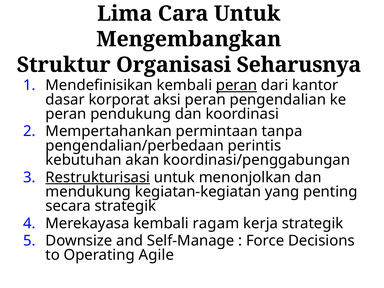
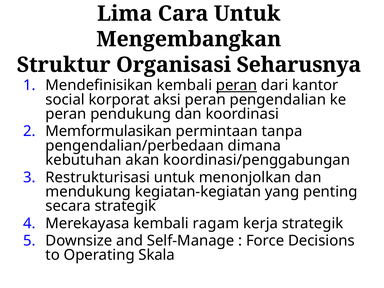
dasar: dasar -> social (65, 100)
Mempertahankan: Mempertahankan -> Memformulasikan (109, 131)
perintis: perintis -> dimana (254, 146)
Restrukturisasi underline: present -> none (98, 177)
Agile: Agile -> Skala (157, 255)
